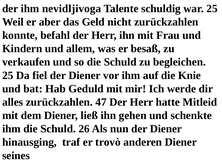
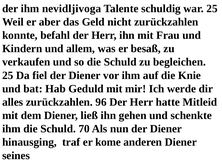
47: 47 -> 96 (101, 102)
26: 26 -> 70 (84, 128)
trovò: trovò -> kome (108, 142)
